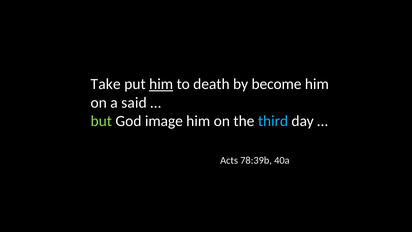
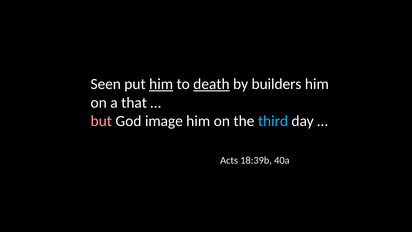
Take: Take -> Seen (106, 84)
death underline: none -> present (211, 84)
become: become -> builders (277, 84)
said: said -> that (134, 103)
but colour: light green -> pink (101, 121)
78:39b: 78:39b -> 18:39b (256, 160)
